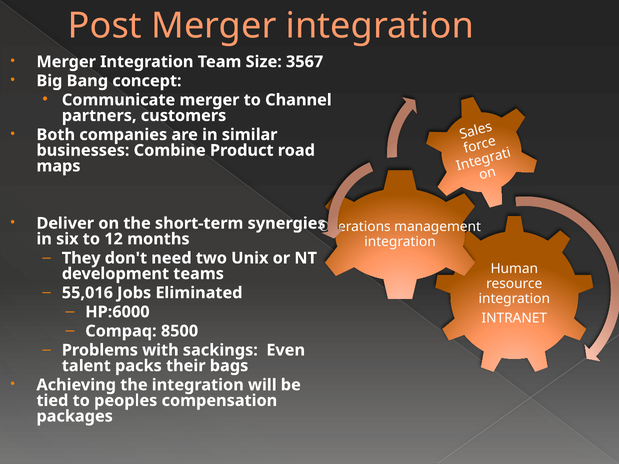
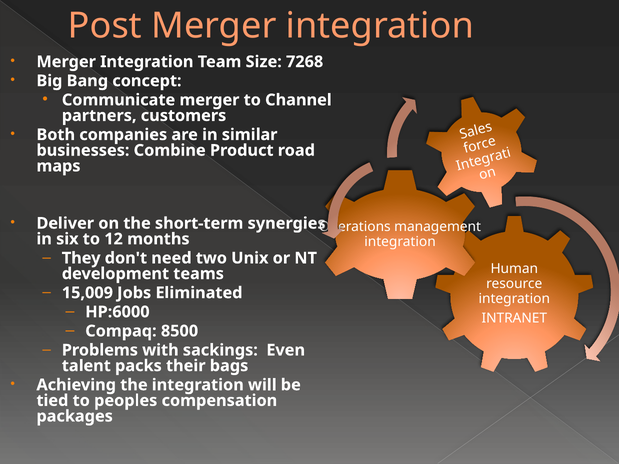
3567: 3567 -> 7268 (305, 62)
55,016: 55,016 -> 15,009 (87, 293)
